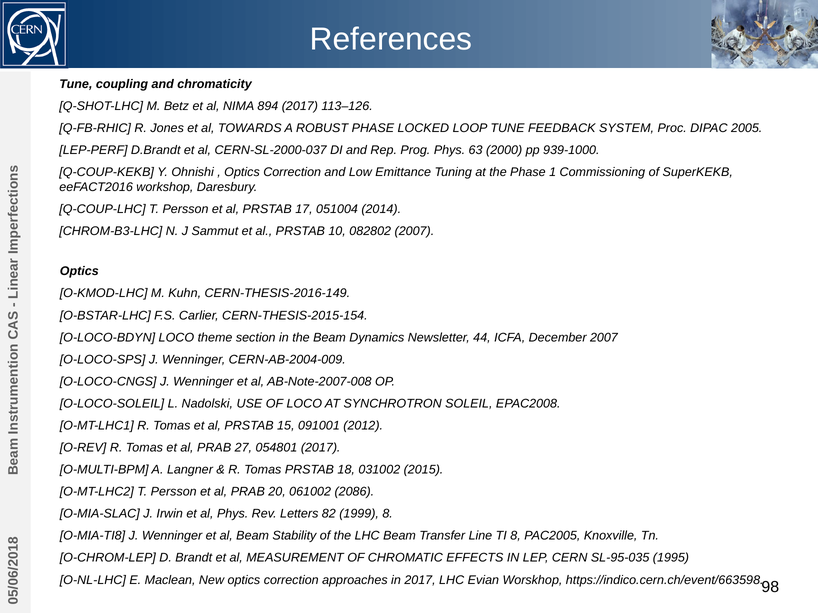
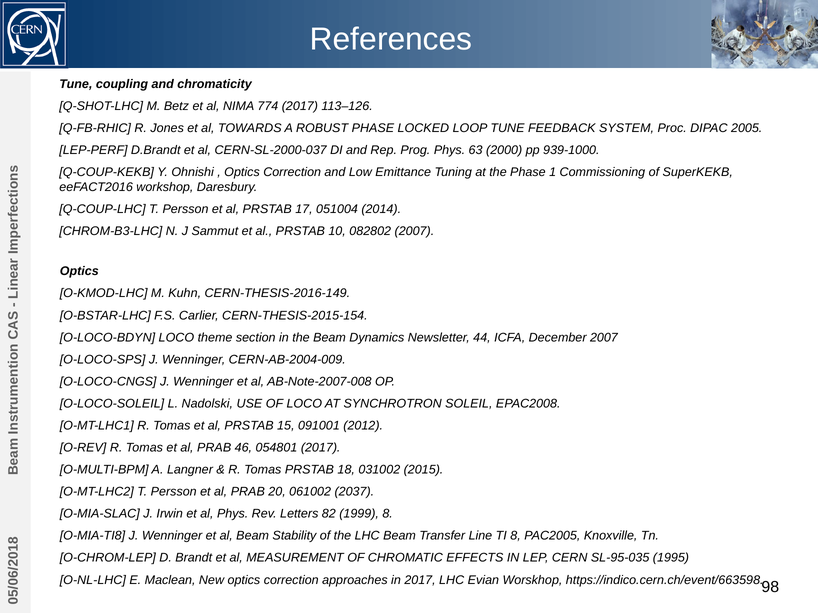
894: 894 -> 774 (268, 106)
27: 27 -> 46 (243, 448)
2086: 2086 -> 2037 (354, 492)
